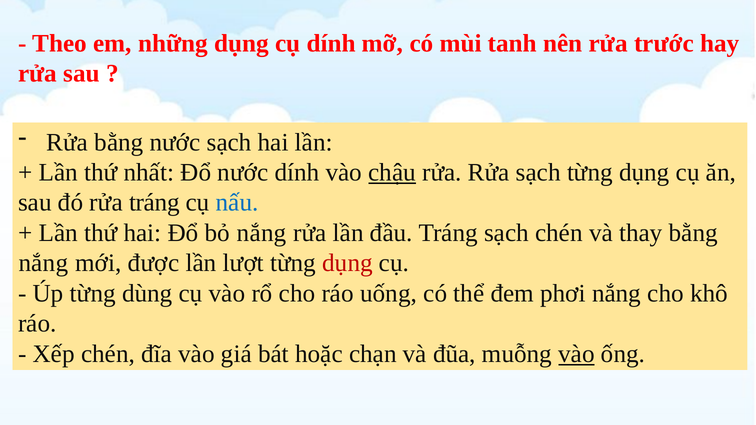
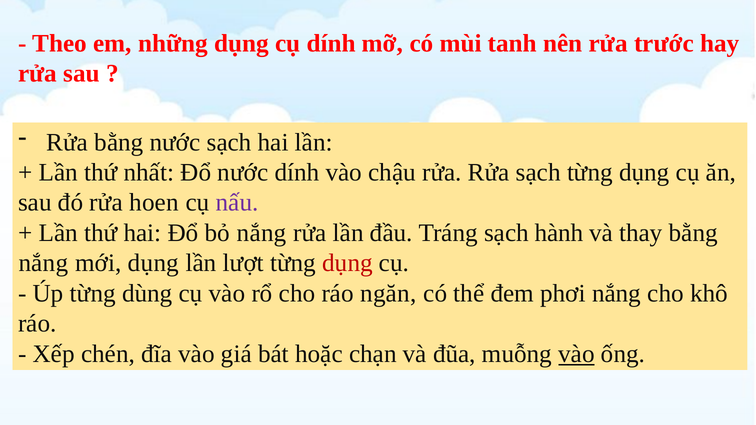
chậu underline: present -> none (392, 173)
rửa tráng: tráng -> hoen (154, 203)
nấu colour: blue -> purple (237, 203)
sạch chén: chén -> hành (559, 233)
mới được: được -> dụng (153, 263)
uống: uống -> ngăn (388, 294)
